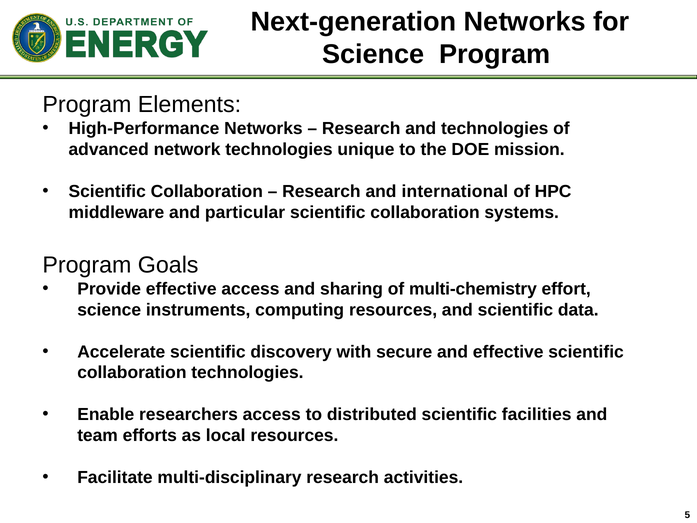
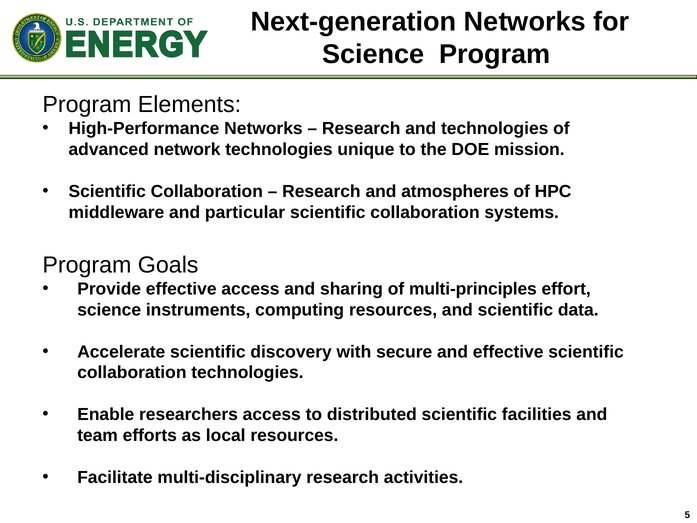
international: international -> atmospheres (455, 191)
multi-chemistry: multi-chemistry -> multi-principles (473, 289)
